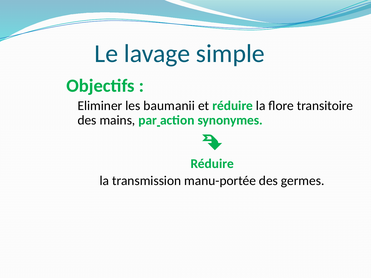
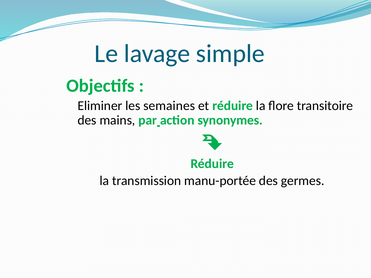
baumanii: baumanii -> semaines (169, 106)
